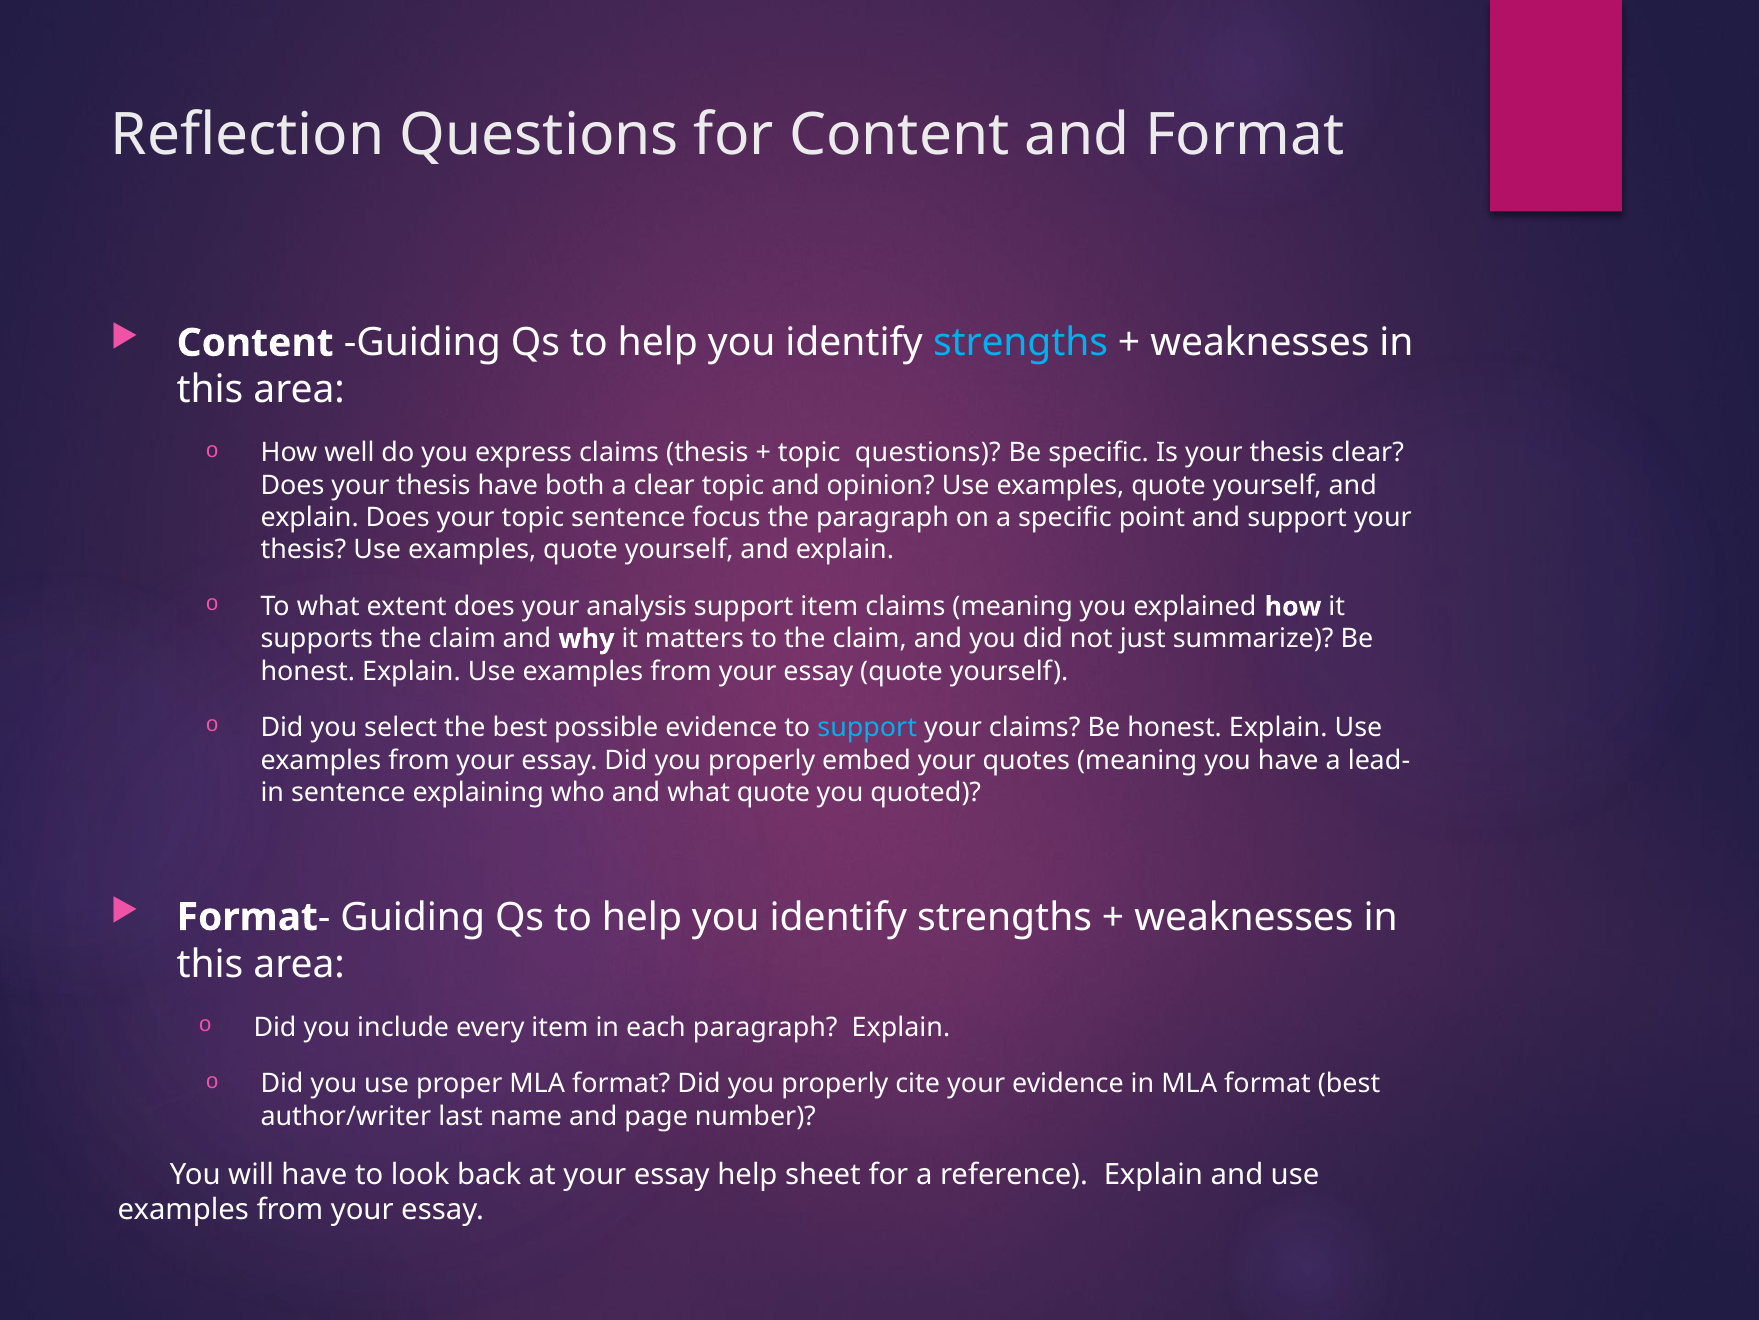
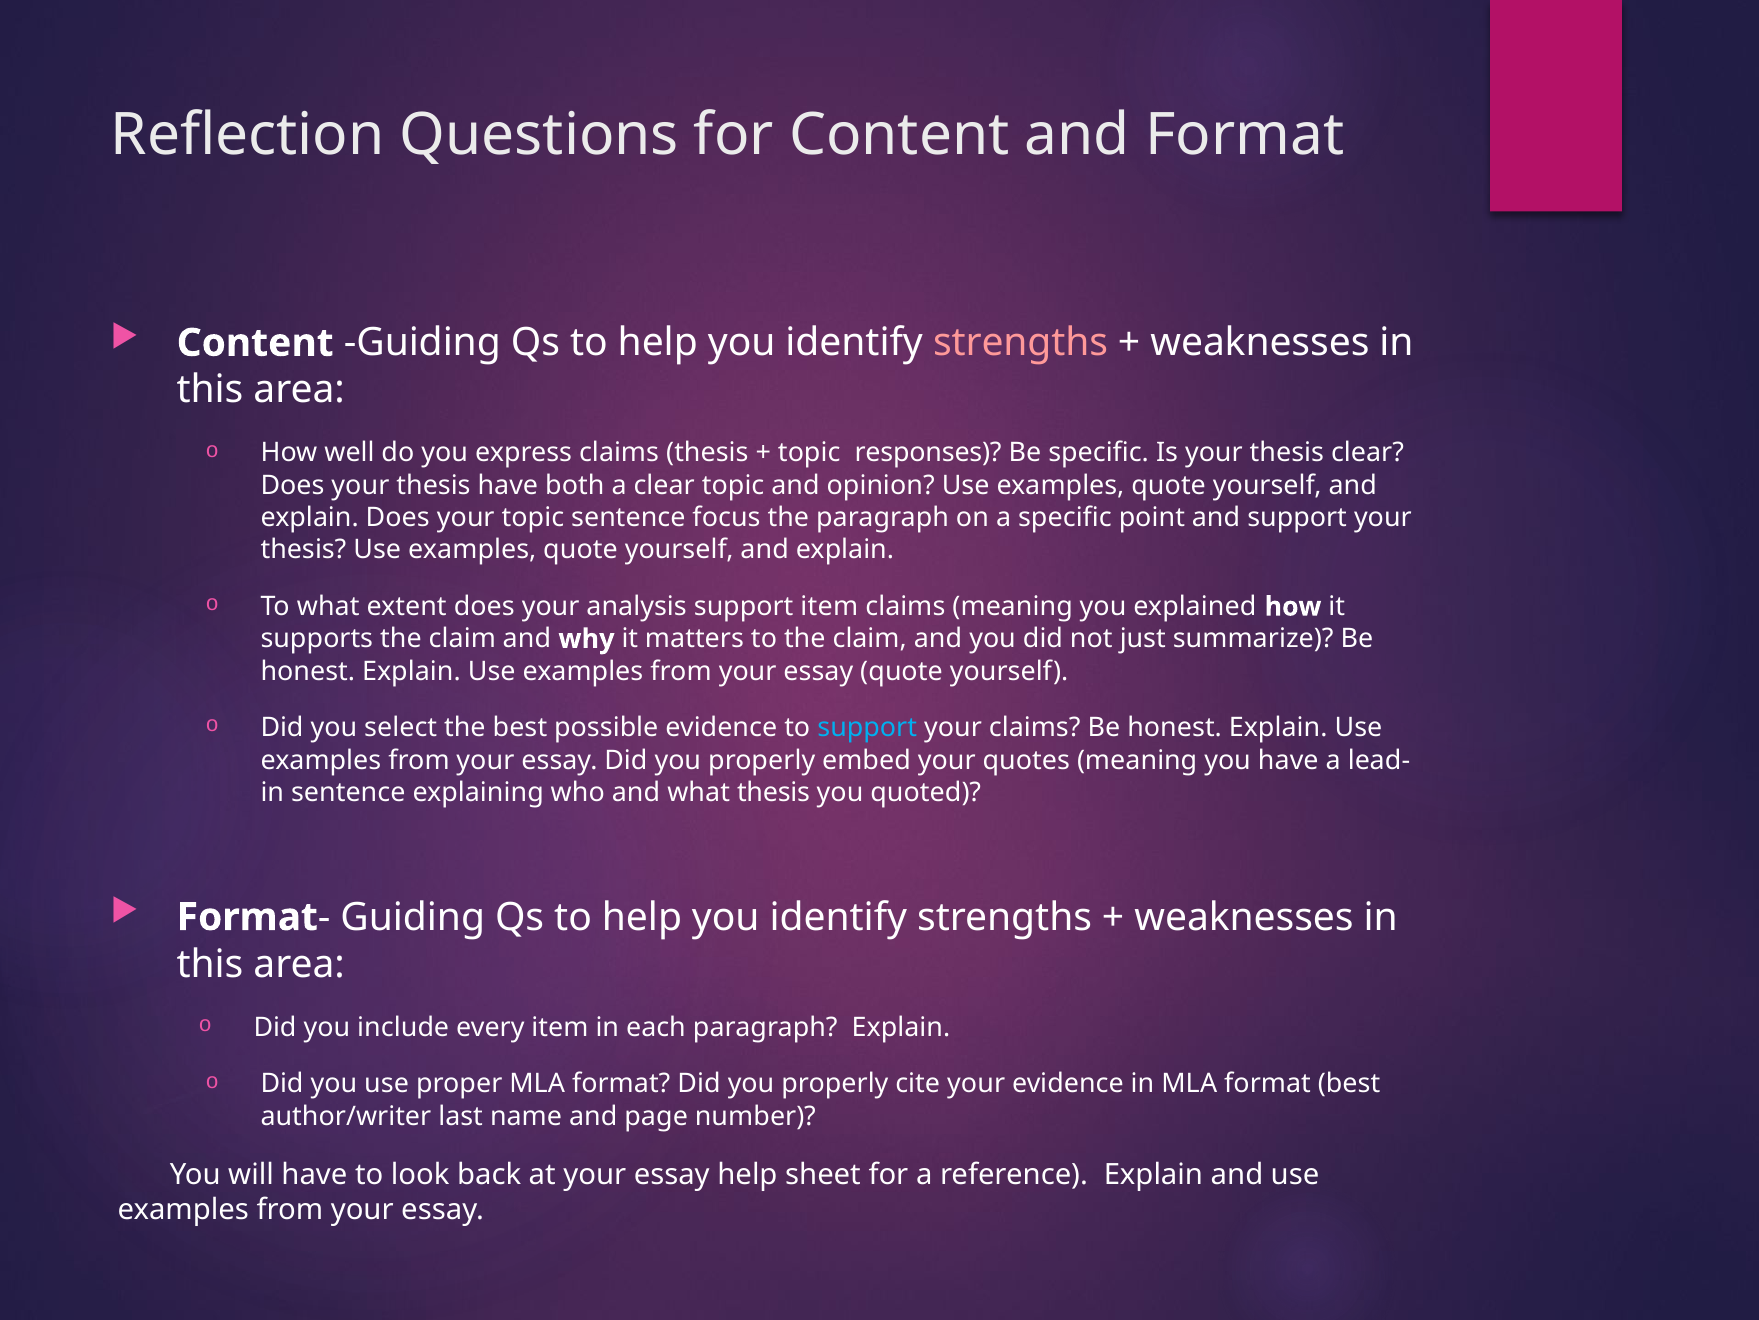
strengths colour: light blue -> pink (1021, 343)
topic questions: questions -> responses (928, 453)
what quote: quote -> thesis (774, 792)
